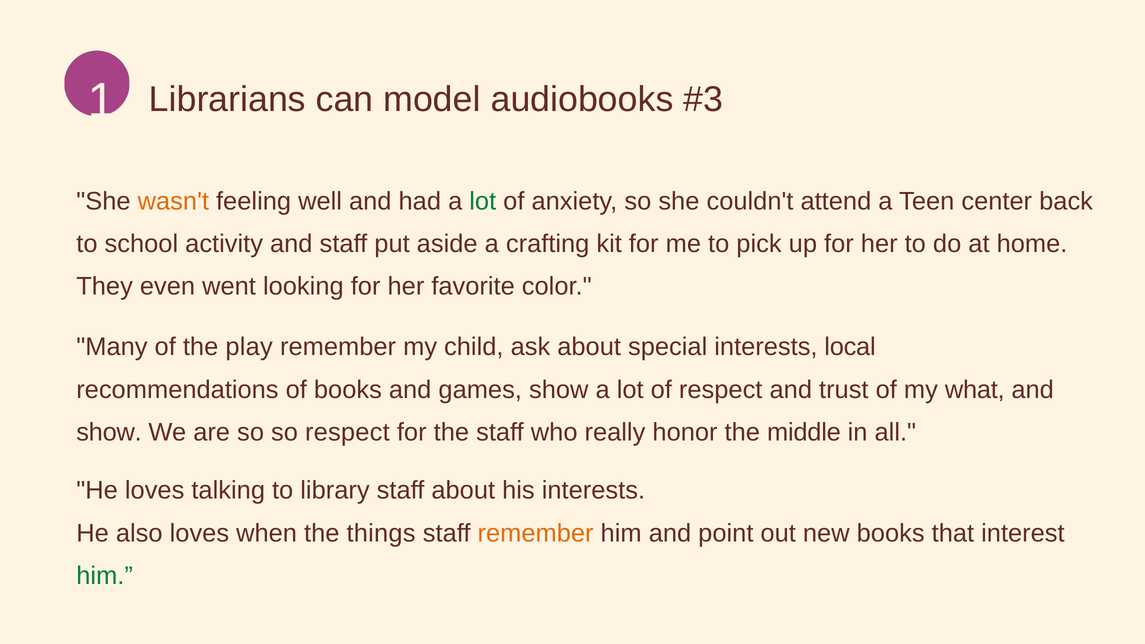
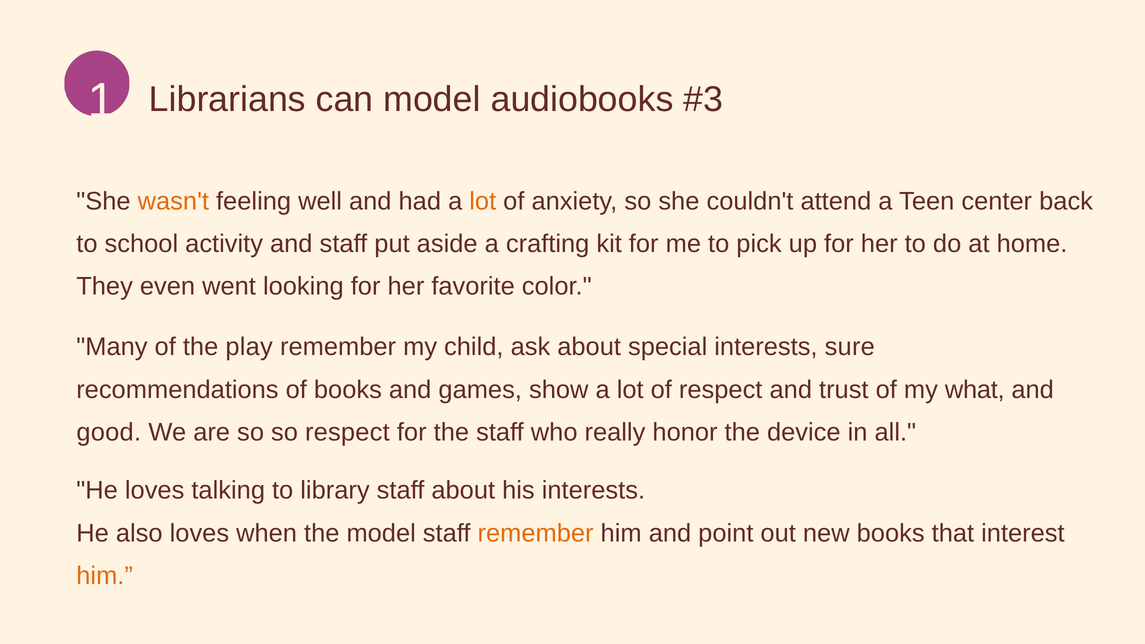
lot colour: green -> orange (483, 201)
local: local -> sure (850, 347)
show: show -> good (109, 433)
middle: middle -> device (804, 433)
the things: things -> model (381, 533)
him colour: green -> orange (105, 576)
